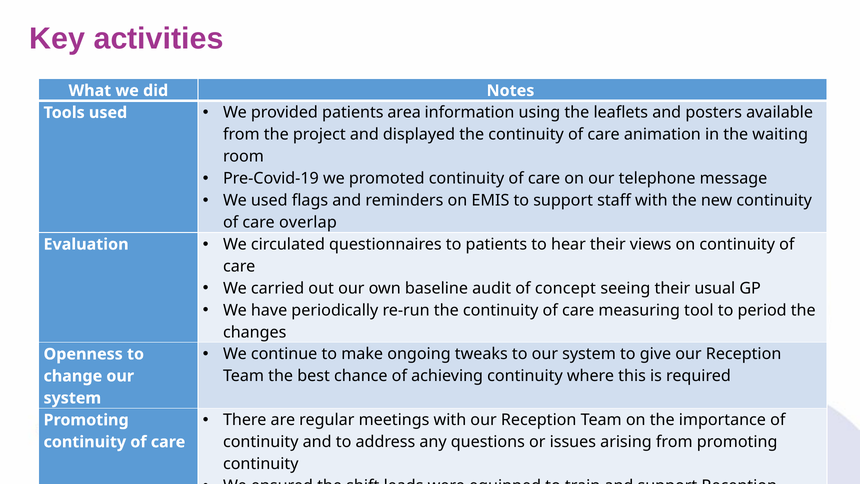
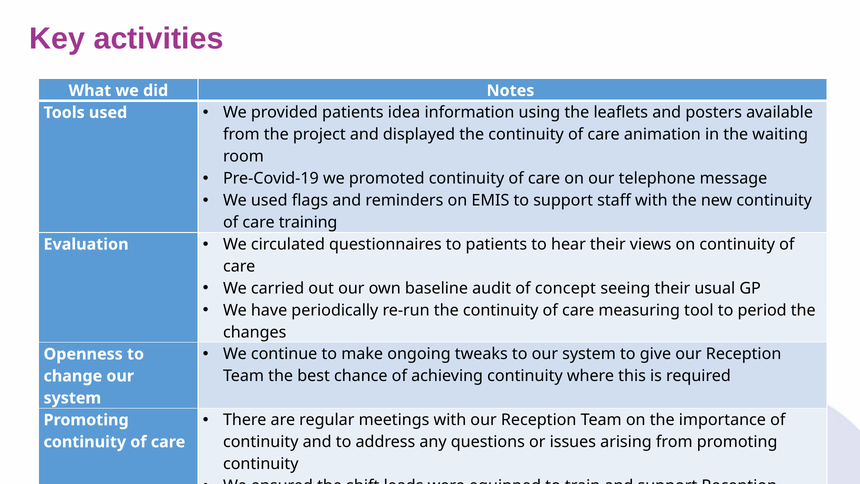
area: area -> idea (404, 113)
overlap: overlap -> training (308, 222)
